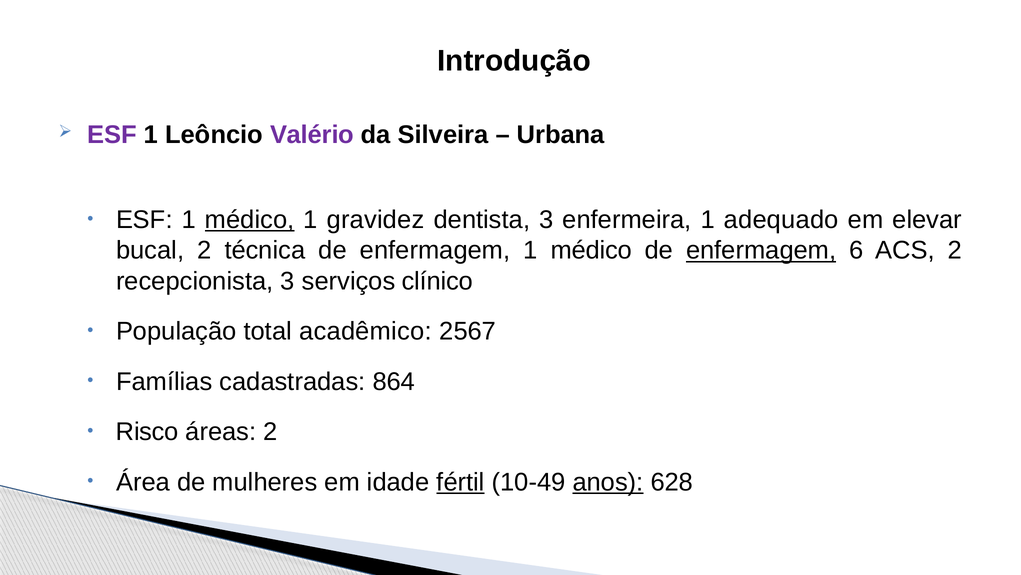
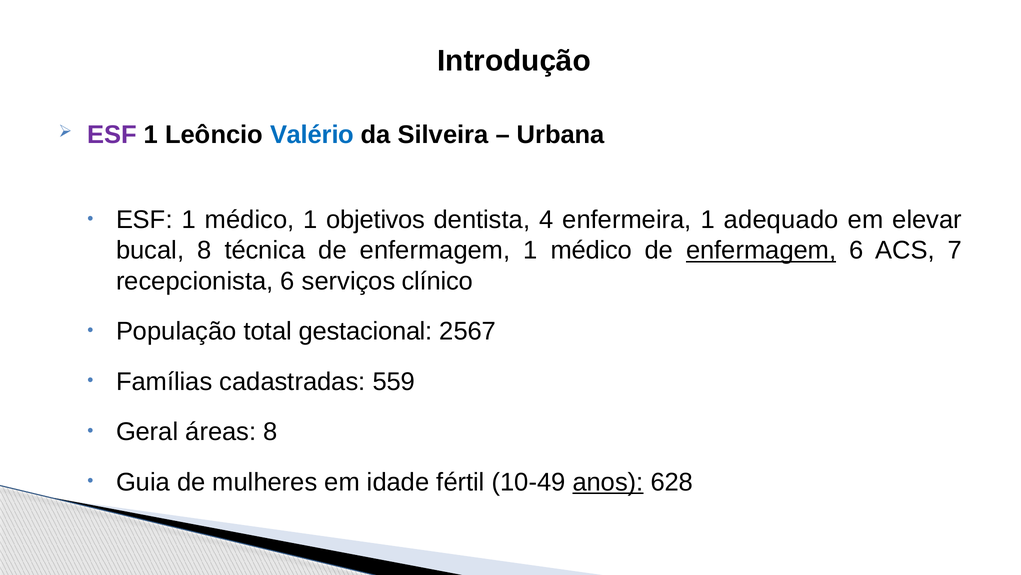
Valério colour: purple -> blue (312, 135)
médico underline: present -> none (250, 220)
gravidez: gravidez -> objetivos (376, 220)
dentista 3: 3 -> 4 (546, 220)
bucal 2: 2 -> 8 (204, 250)
ACS 2: 2 -> 7 (955, 250)
recepcionista 3: 3 -> 6 (288, 281)
acadêmico: acadêmico -> gestacional (366, 331)
864: 864 -> 559 (394, 381)
Risco: Risco -> Geral (147, 431)
áreas 2: 2 -> 8 (270, 431)
Área: Área -> Guia (143, 482)
fértil underline: present -> none (461, 482)
